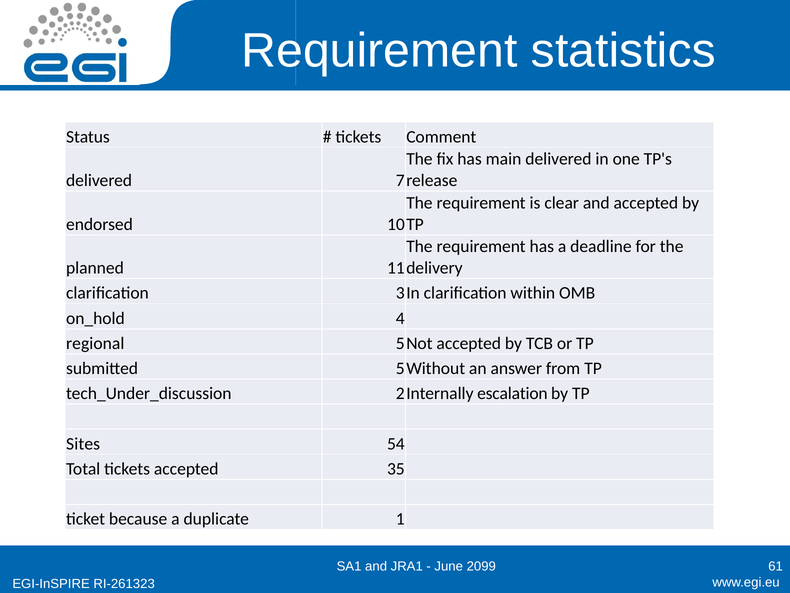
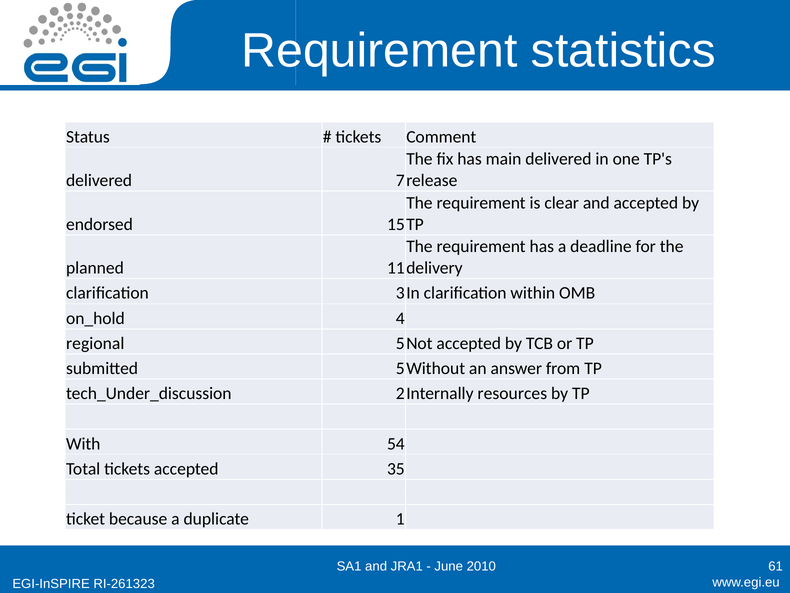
10: 10 -> 15 (396, 224)
escalation: escalation -> resources (512, 393)
Sites: Sites -> With (83, 443)
2099: 2099 -> 2010 (481, 566)
